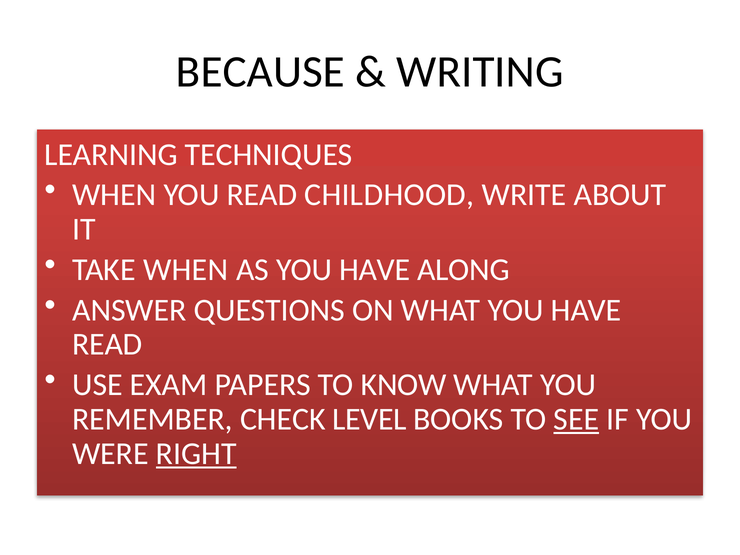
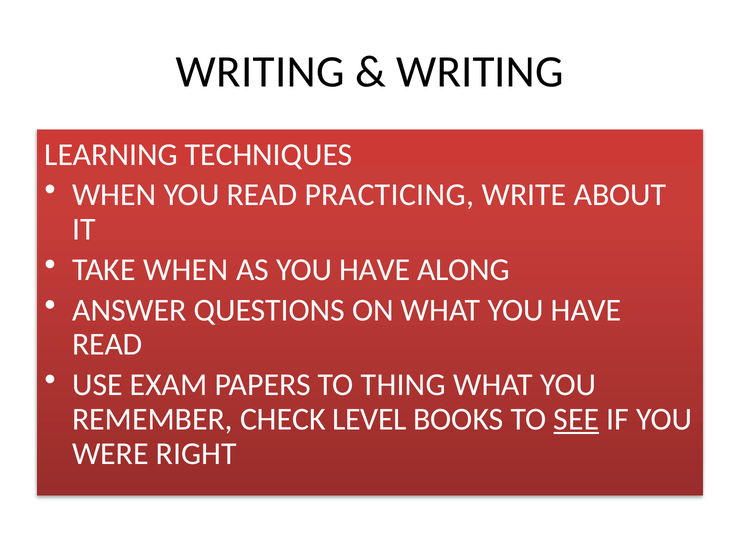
BECAUSE: BECAUSE -> WRITING (260, 72)
CHILDHOOD: CHILDHOOD -> PRACTICING (389, 195)
KNOW: KNOW -> THING (403, 385)
RIGHT underline: present -> none (196, 454)
